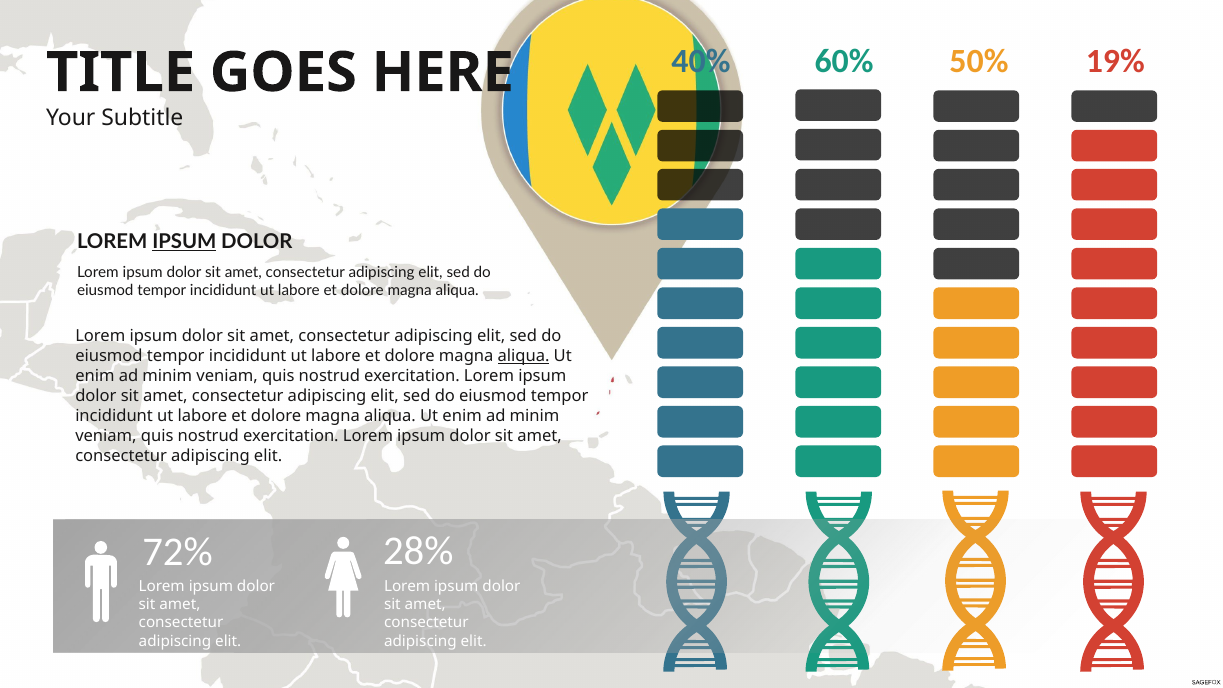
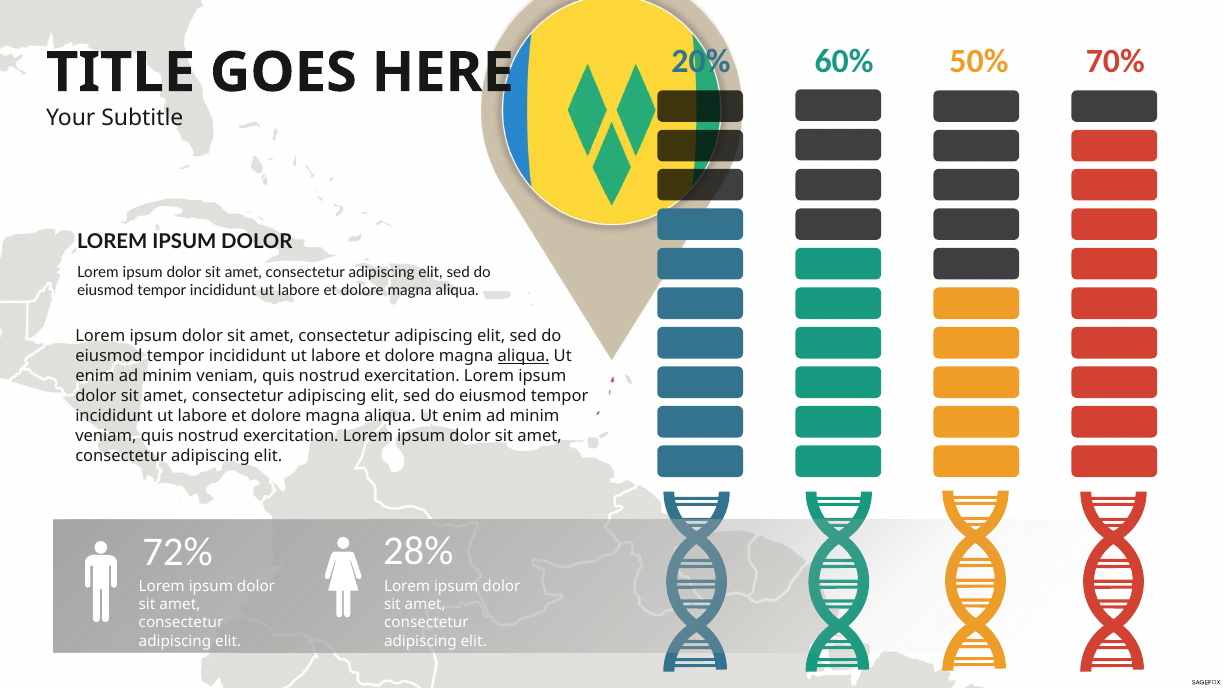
40%: 40% -> 20% (701, 61)
19%: 19% -> 70% (1115, 61)
IPSUM underline: present -> none (184, 242)
